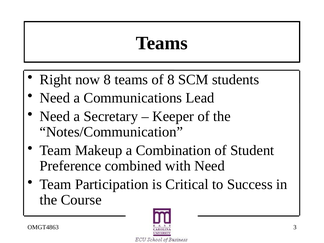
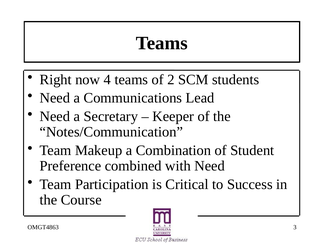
now 8: 8 -> 4 (107, 80)
of 8: 8 -> 2 (171, 80)
